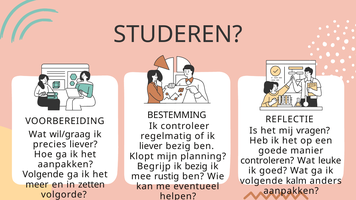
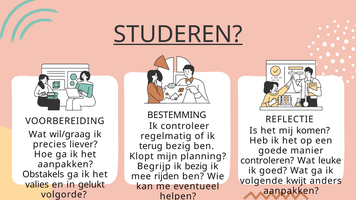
STUDEREN underline: none -> present (178, 34)
vragen: vragen -> komen (313, 131)
liever: liever -> terug (151, 146)
Volgende: Volgende -> Obstakels (43, 175)
rustig: rustig -> rijden (167, 177)
kalm: kalm -> kwijt (296, 181)
meer: meer -> valies (37, 185)
zetten: zetten -> gelukt (91, 185)
